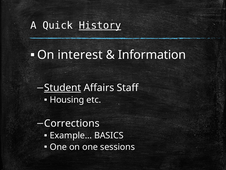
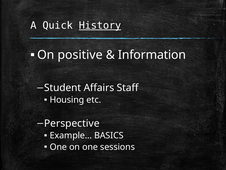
interest: interest -> positive (80, 55)
Student underline: present -> none (63, 88)
Corrections: Corrections -> Perspective (72, 123)
